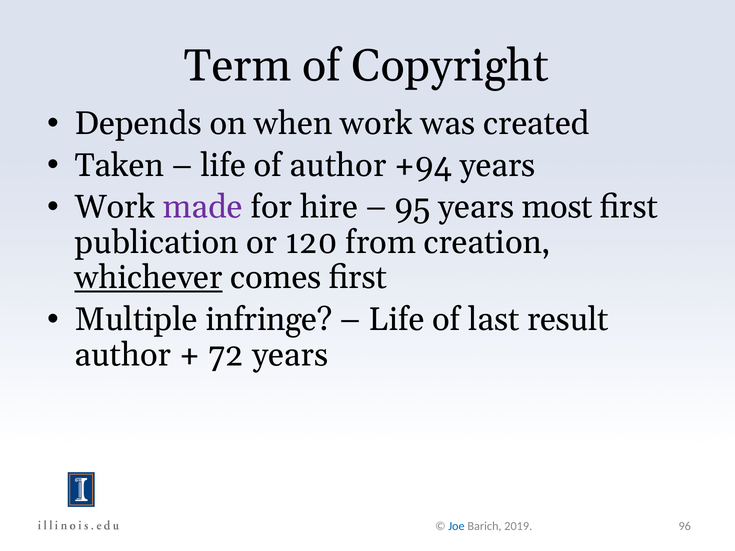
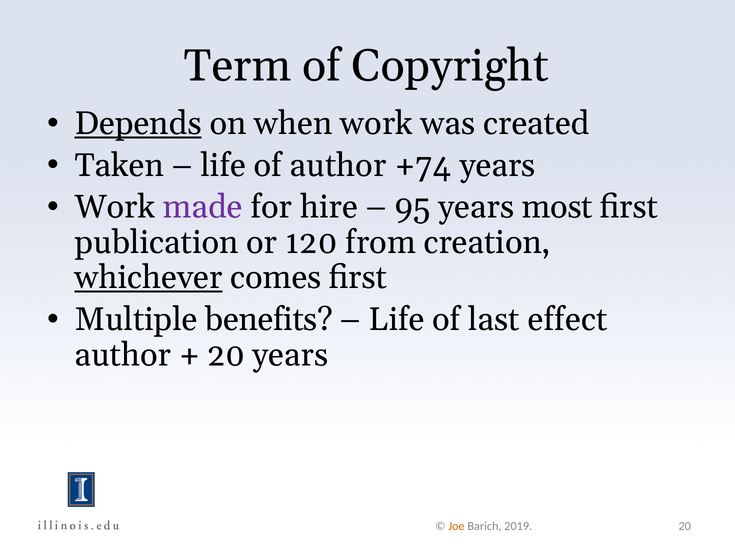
Depends underline: none -> present (138, 123)
+94: +94 -> +74 (423, 165)
infringe: infringe -> benefits (269, 320)
result: result -> effect (568, 320)
72: 72 -> 20 (226, 355)
Joe colour: blue -> orange (456, 526)
2019 96: 96 -> 20 (685, 526)
